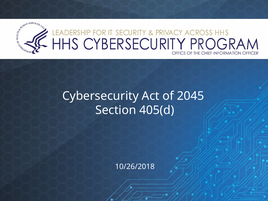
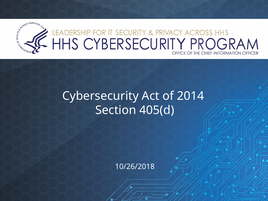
2045: 2045 -> 2014 (191, 96)
